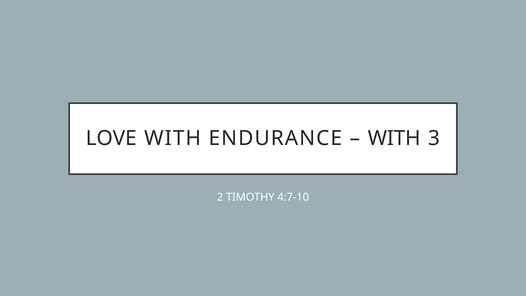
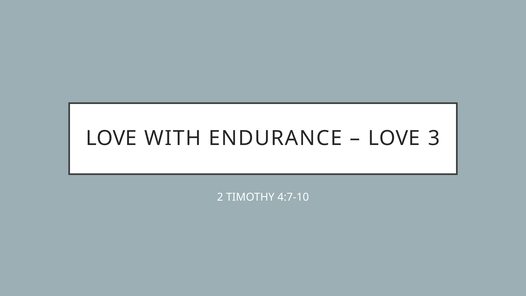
WITH: WITH -> LOVE (394, 138)
